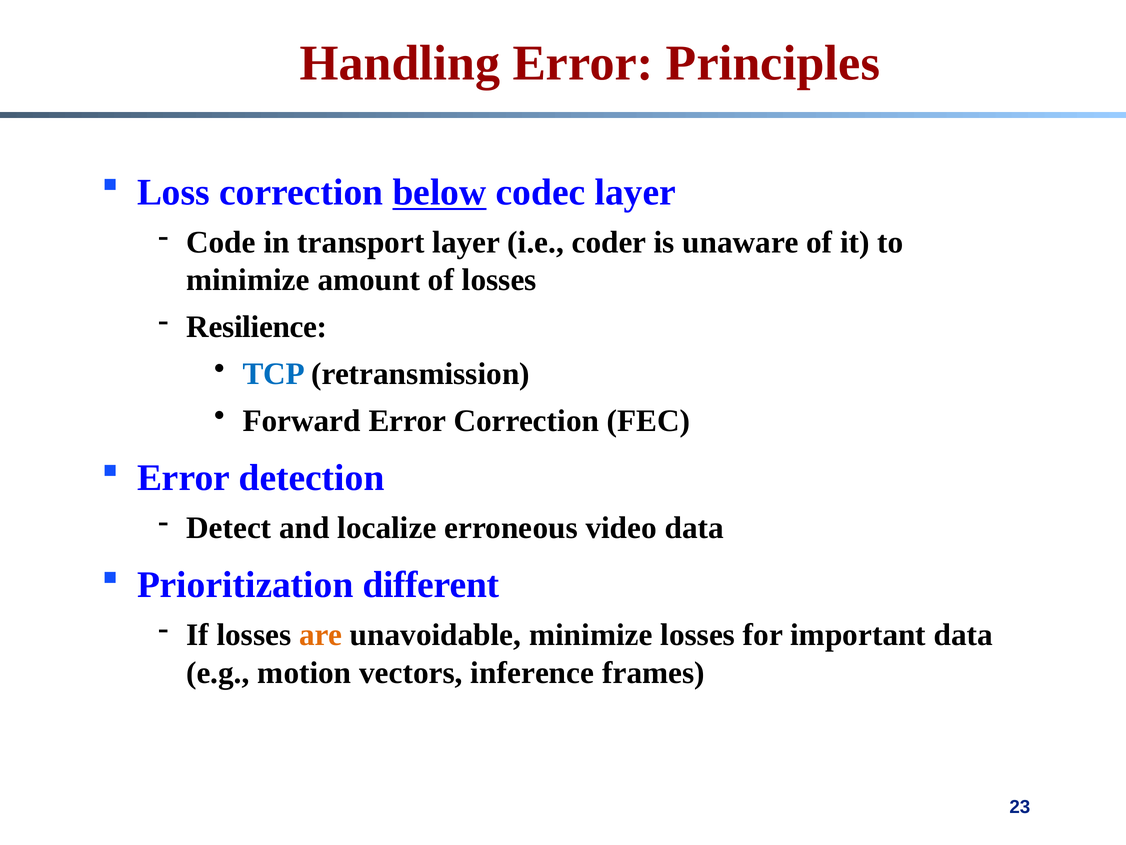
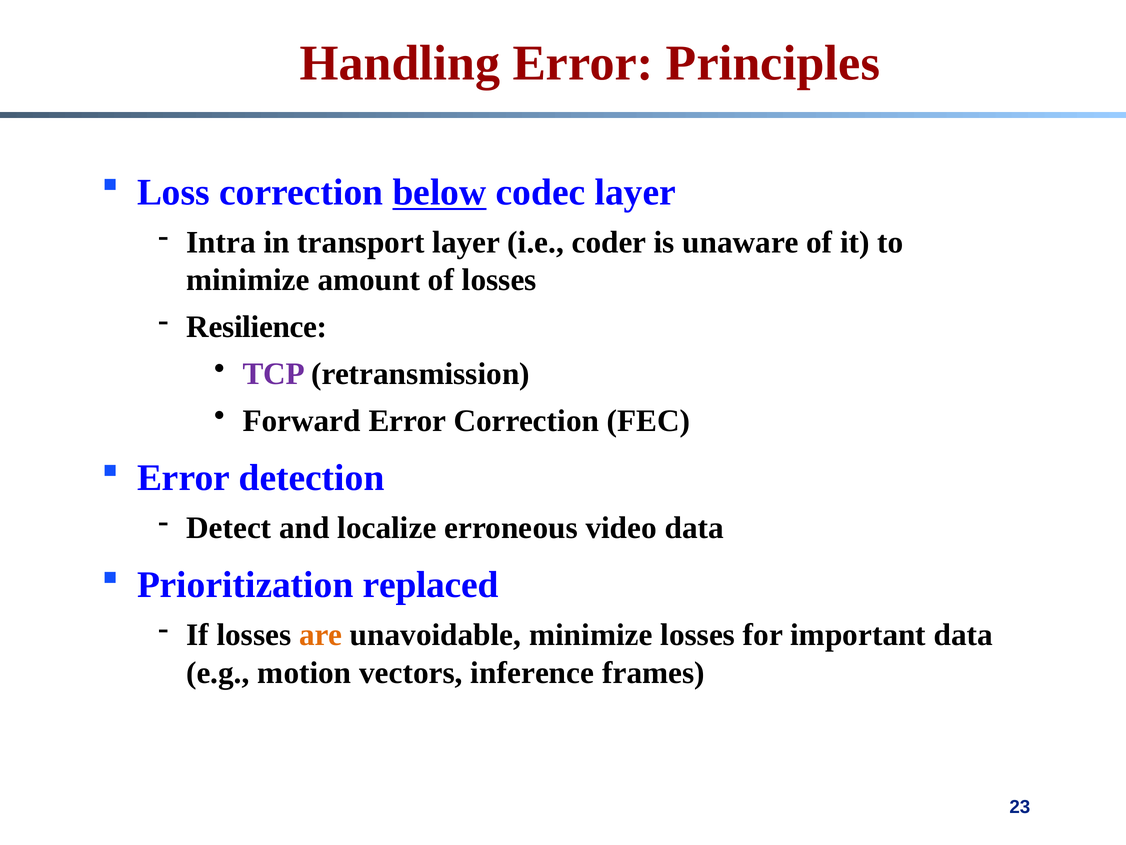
Code: Code -> Intra (221, 242)
TCP colour: blue -> purple (274, 374)
different: different -> replaced (431, 584)
